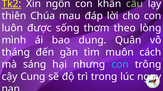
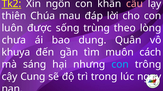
cầu colour: light green -> pink (134, 4)
thơm: thơm -> trùng (97, 28)
mình: mình -> chưa (14, 40)
tháng: tháng -> khuya (16, 53)
